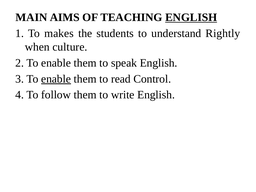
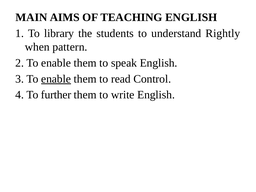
ENGLISH underline: present -> none (191, 17)
makes: makes -> library (59, 33)
culture: culture -> pattern (70, 47)
follow: follow -> further (56, 95)
